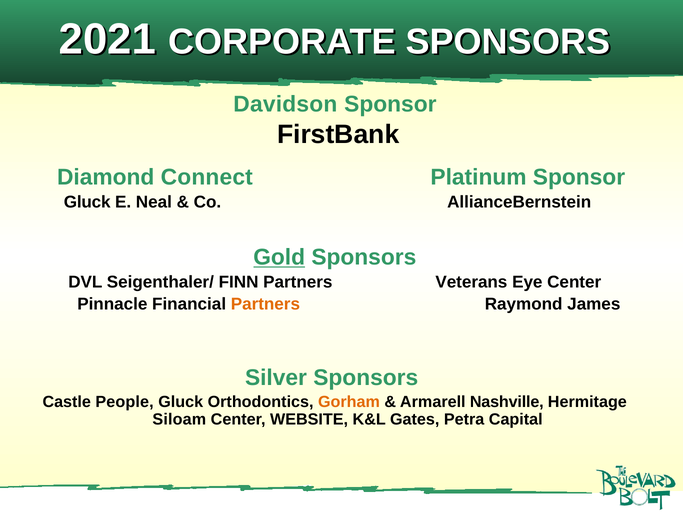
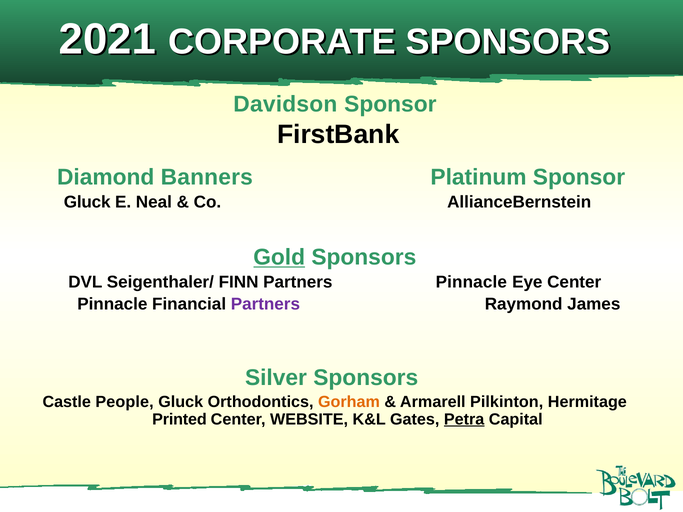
Connect: Connect -> Banners (207, 178)
Partners Veterans: Veterans -> Pinnacle (471, 282)
Partners colour: orange -> purple (265, 304)
Nashville: Nashville -> Pilkinton (507, 402)
Siloam: Siloam -> Printed (179, 419)
Petra underline: none -> present (464, 419)
